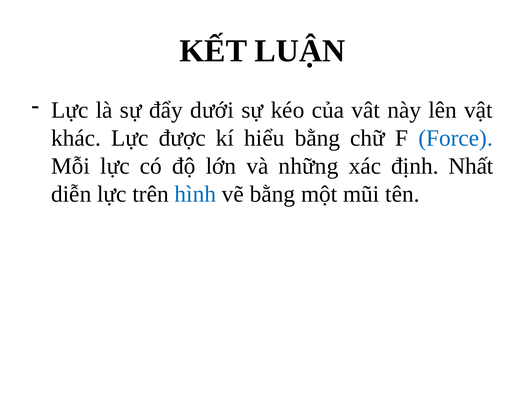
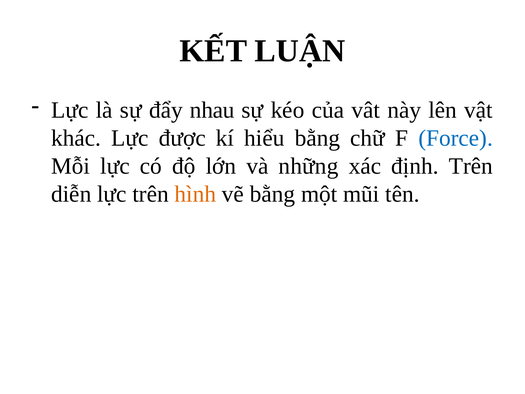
dưới: dưới -> nhau (212, 110)
định Nhất: Nhất -> Trên (471, 166)
hình colour: blue -> orange (195, 194)
